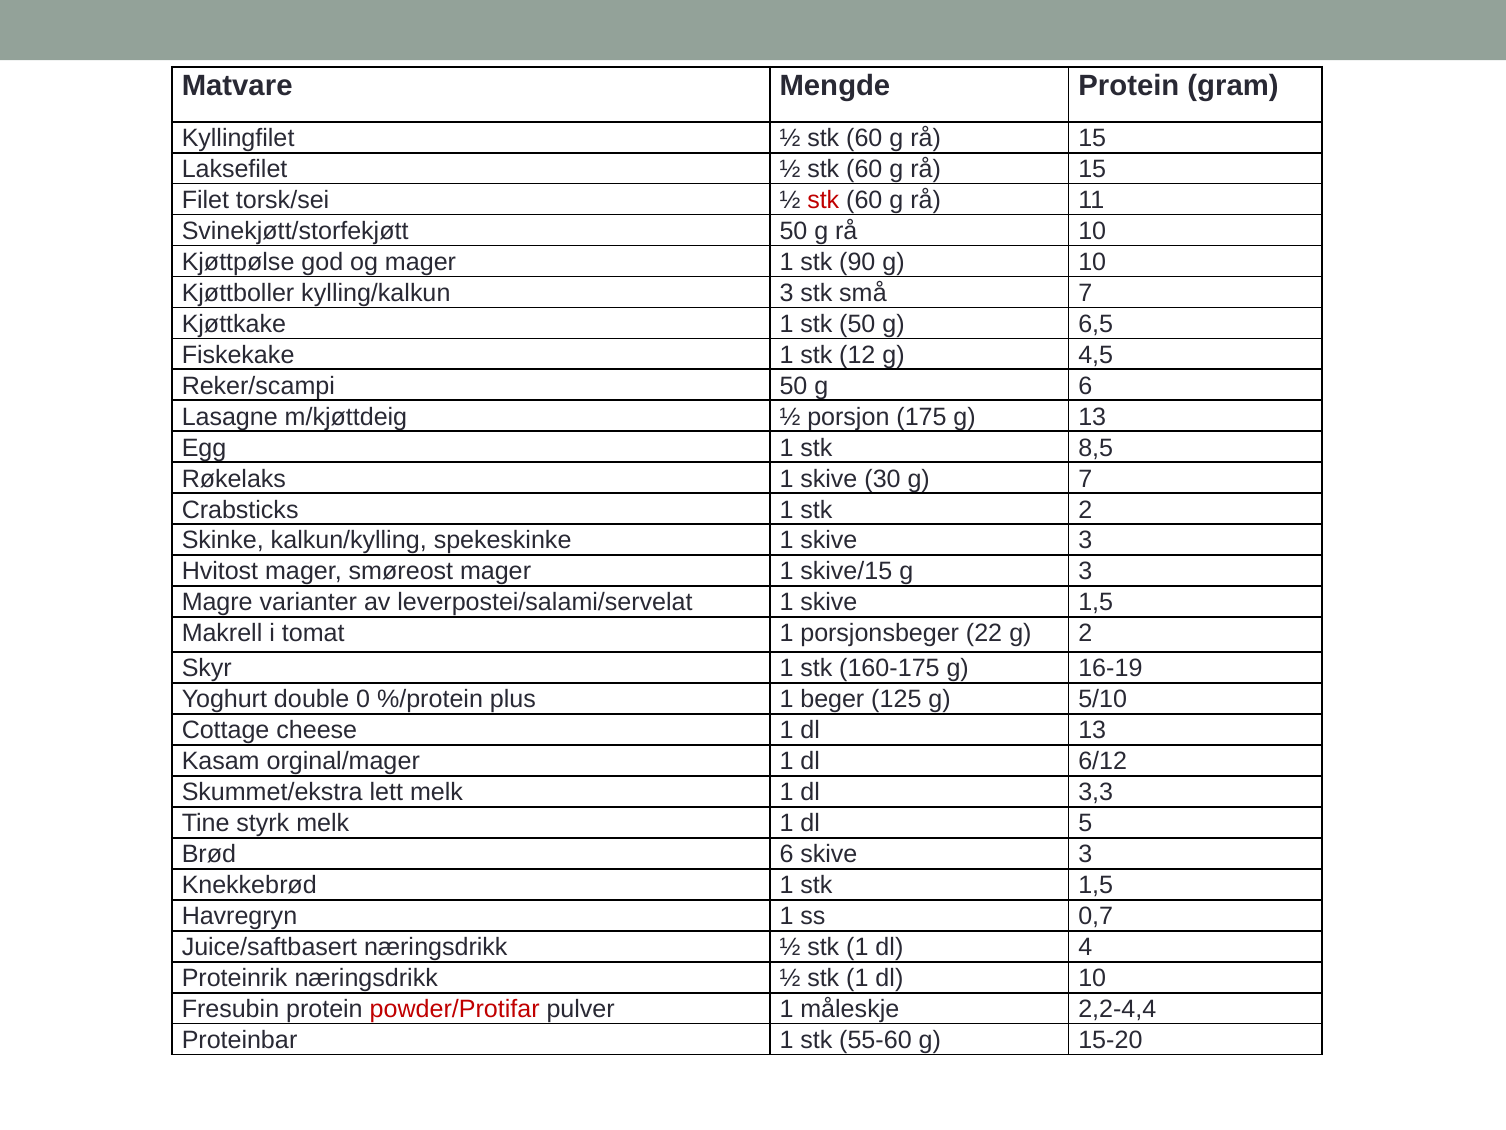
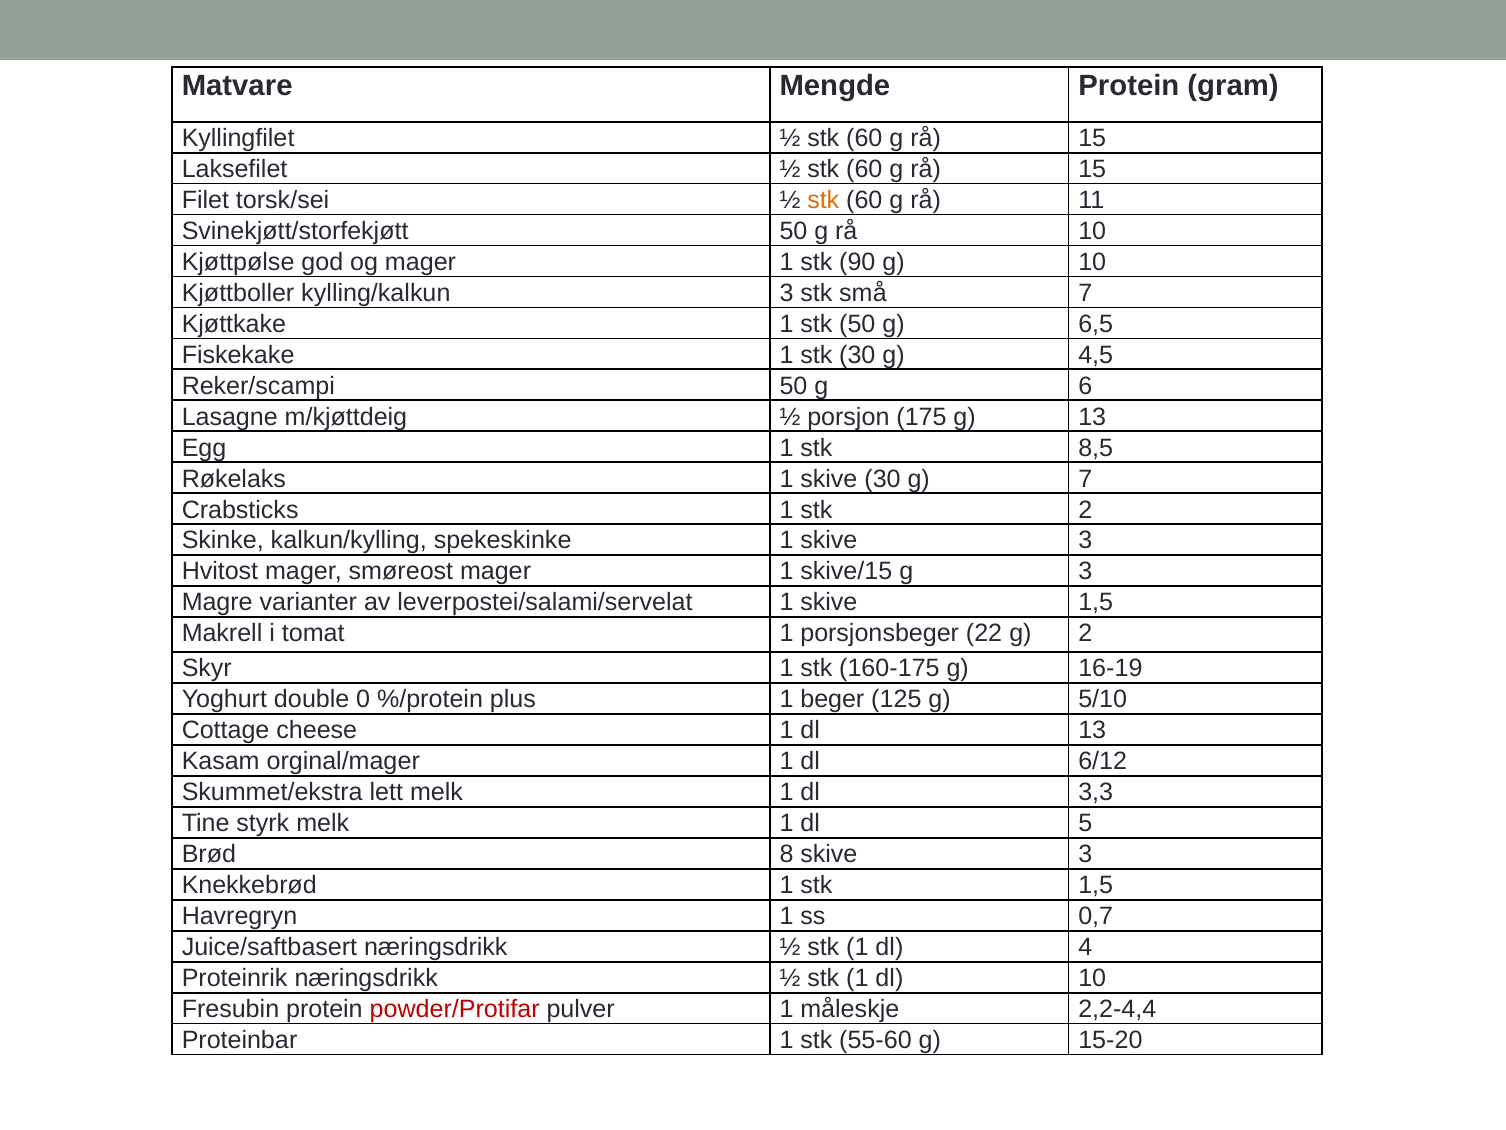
stk colour: red -> orange (823, 200)
stk 12: 12 -> 30 (857, 355)
Brød 6: 6 -> 8 (787, 854)
